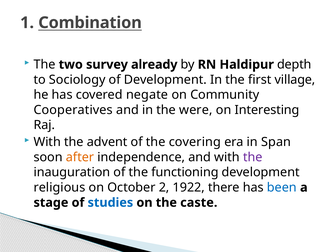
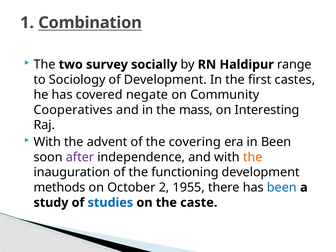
already: already -> socially (154, 65)
depth: depth -> range (294, 65)
village: village -> castes (295, 80)
were: were -> mass (196, 110)
in Span: Span -> Been (276, 142)
after colour: orange -> purple (80, 157)
the colour: purple -> orange (253, 157)
religious: religious -> methods (60, 187)
1922: 1922 -> 1955 (189, 187)
stage: stage -> study (51, 203)
